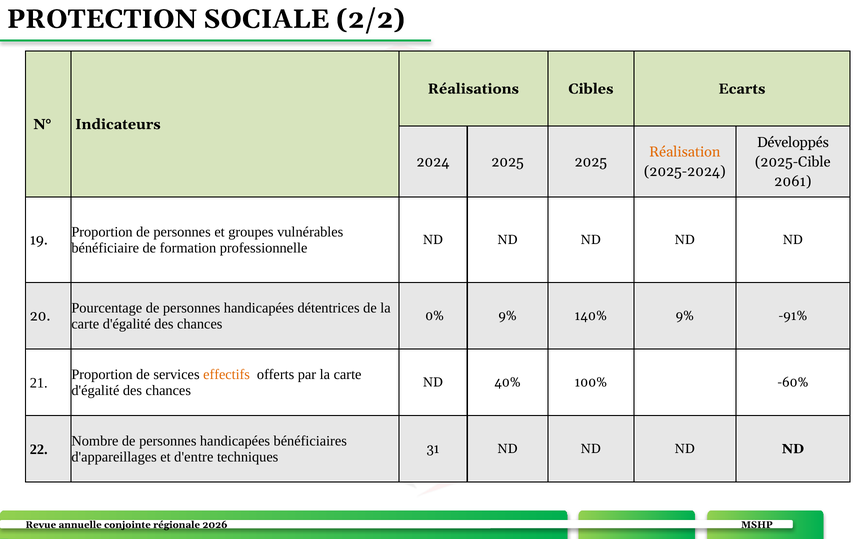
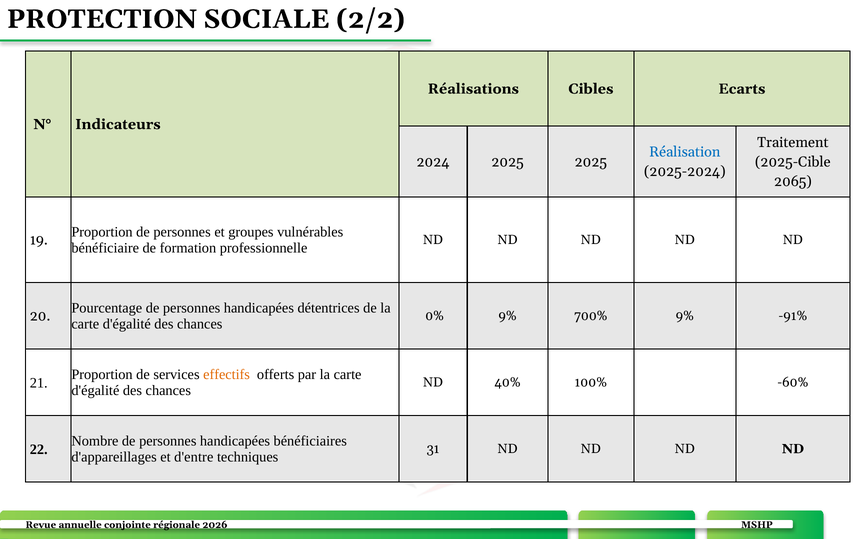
Développés: Développés -> Traitement (793, 142)
Réalisation colour: orange -> blue (685, 152)
2061: 2061 -> 2065 (793, 181)
140%: 140% -> 700% (591, 316)
